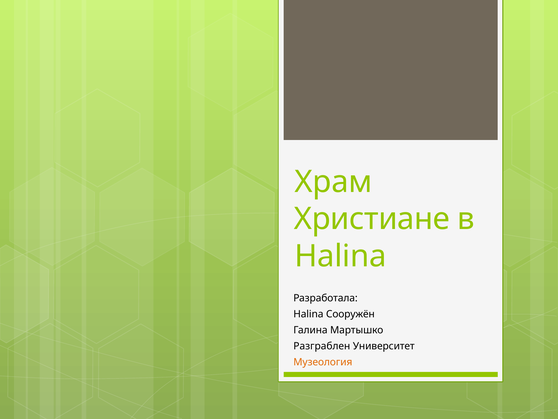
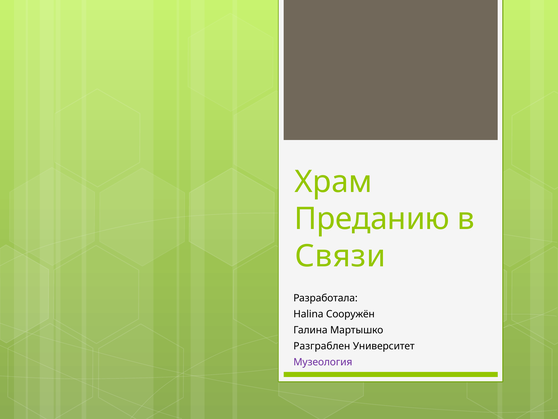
Христиане: Христиане -> Преданию (372, 219)
Halina: Halina -> Связи (340, 256)
Музеология colour: orange -> purple (323, 362)
